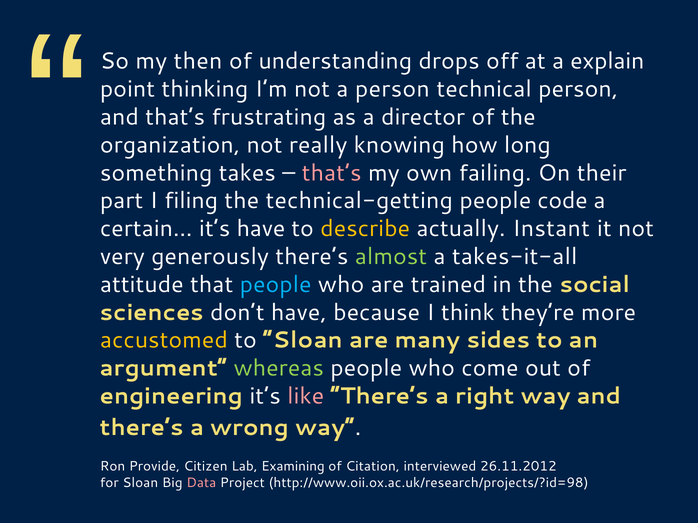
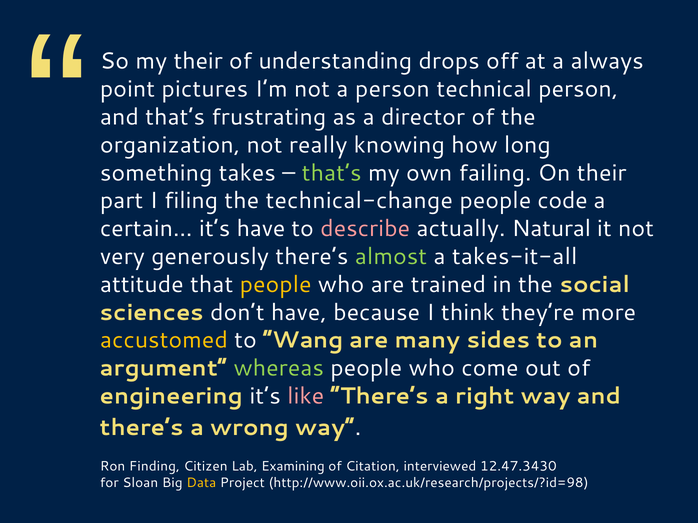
my then: then -> their (198, 61)
explain: explain -> always (607, 61)
thinking: thinking -> pictures (205, 89)
that’s colour: pink -> light green (332, 173)
technical-getting: technical-getting -> technical-change (359, 201)
describe colour: yellow -> pink (365, 229)
Instant: Instant -> Natural (551, 229)
people colour: light blue -> yellow (276, 285)
to Sloan: Sloan -> Wang (303, 341)
Provide: Provide -> Finding (154, 467)
26.11.2012: 26.11.2012 -> 12.47.3430 (518, 467)
Data colour: pink -> yellow (201, 483)
